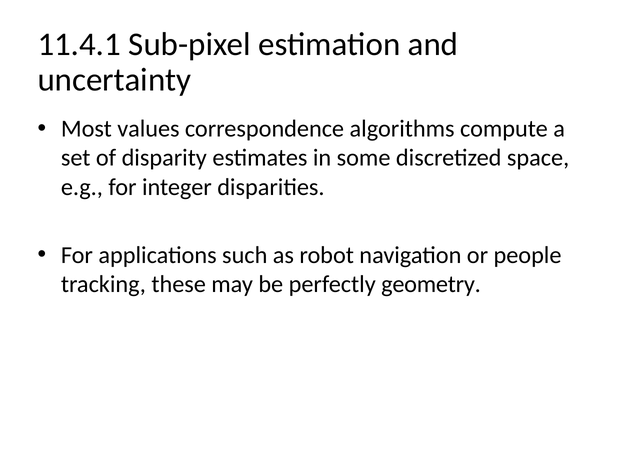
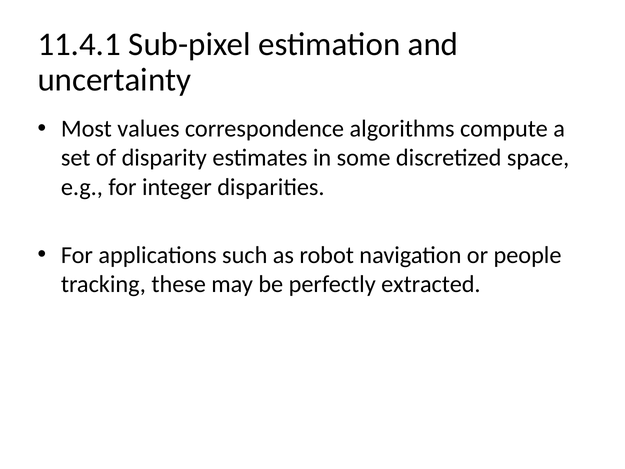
geometry: geometry -> extracted (431, 284)
